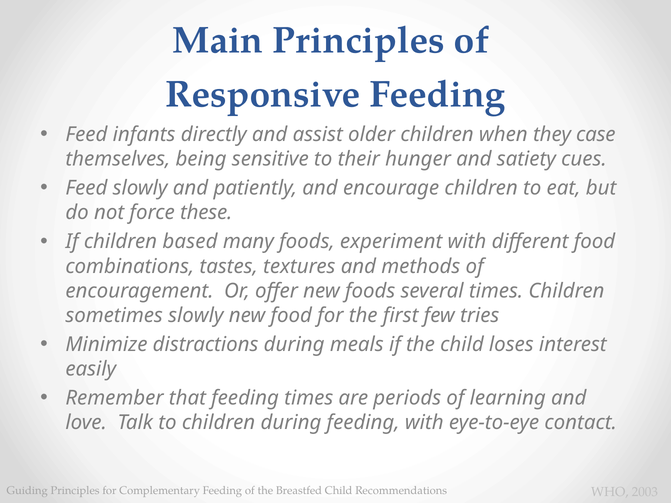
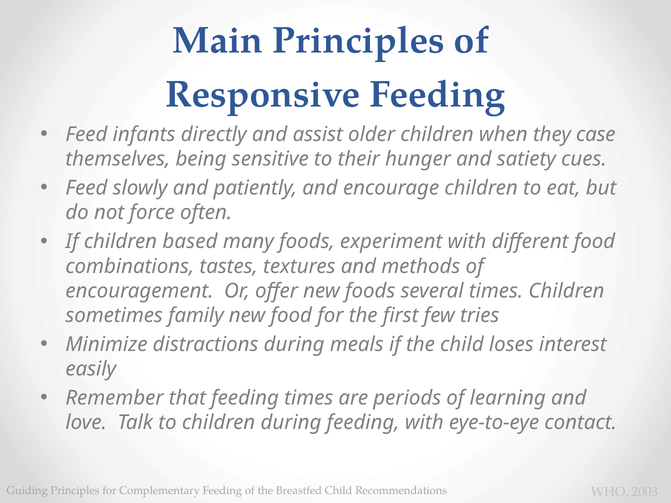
these: these -> often (206, 213)
sometimes slowly: slowly -> family (196, 316)
